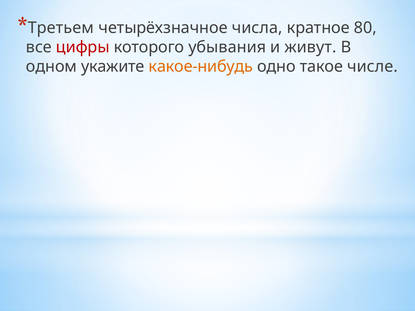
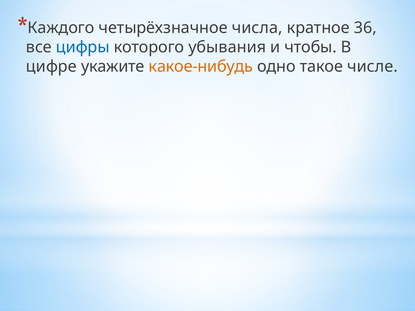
Третьем: Третьем -> Каждого (61, 28)
80: 80 -> 36 (365, 28)
цифры colour: red -> blue (83, 47)
живут: живут -> чтобы (311, 47)
одном: одном -> цифре (51, 67)
